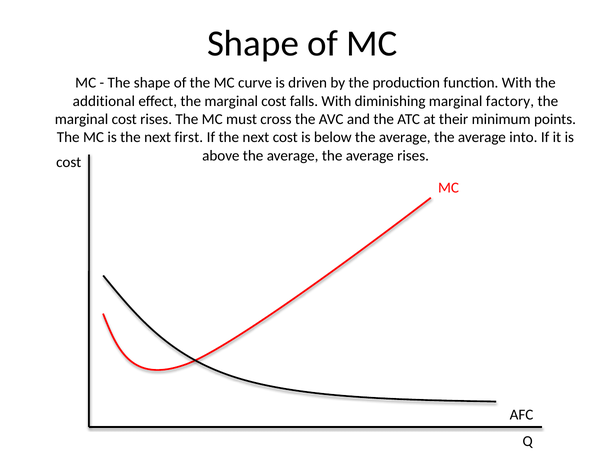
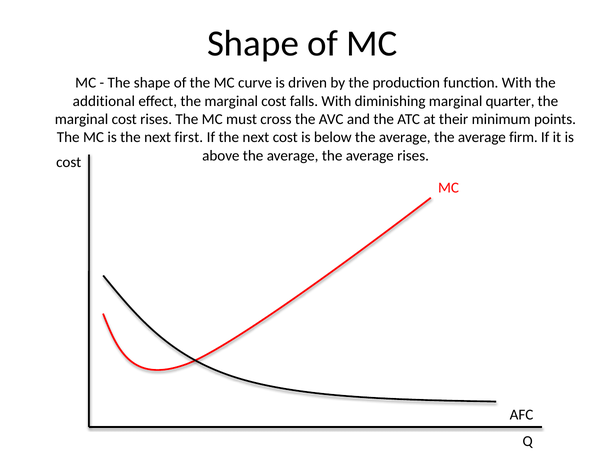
factory: factory -> quarter (510, 101)
into: into -> firm (523, 137)
